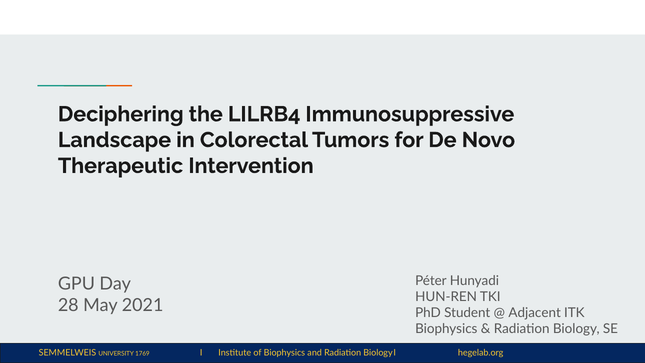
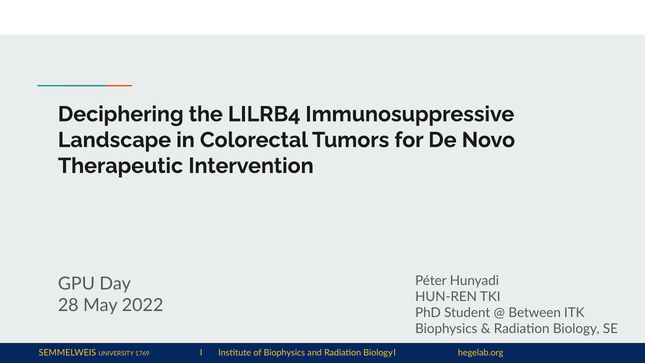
2021: 2021 -> 2022 (143, 305)
Adjacent: Adjacent -> Between (535, 313)
